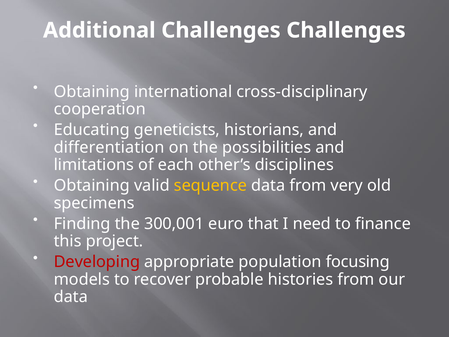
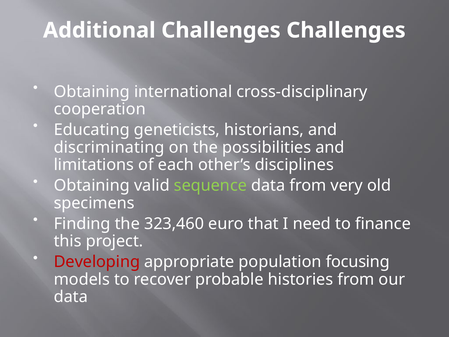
differentiation: differentiation -> discriminating (109, 147)
sequence colour: yellow -> light green (210, 185)
300,001: 300,001 -> 323,460 (174, 224)
